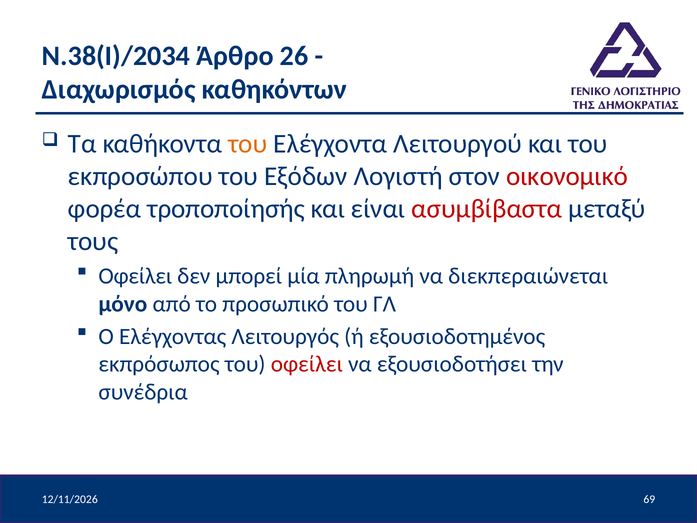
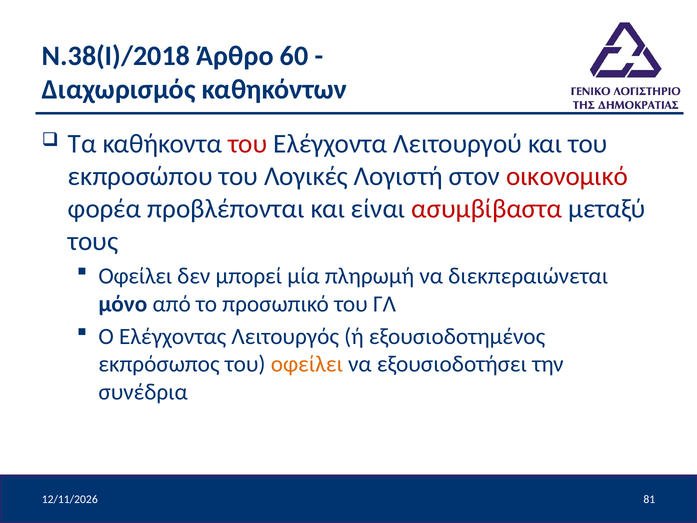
Ν.38(Ι)/2034: Ν.38(Ι)/2034 -> Ν.38(Ι)/2018 (116, 56)
26: 26 -> 60 (294, 56)
του colour: orange -> red (248, 144)
Εξόδων: Εξόδων -> Λογικές (306, 176)
τροποποίησής: τροποποίησής -> προβλέπονται (226, 209)
οφείλει colour: red -> orange (307, 364)
69: 69 -> 81 (649, 499)
